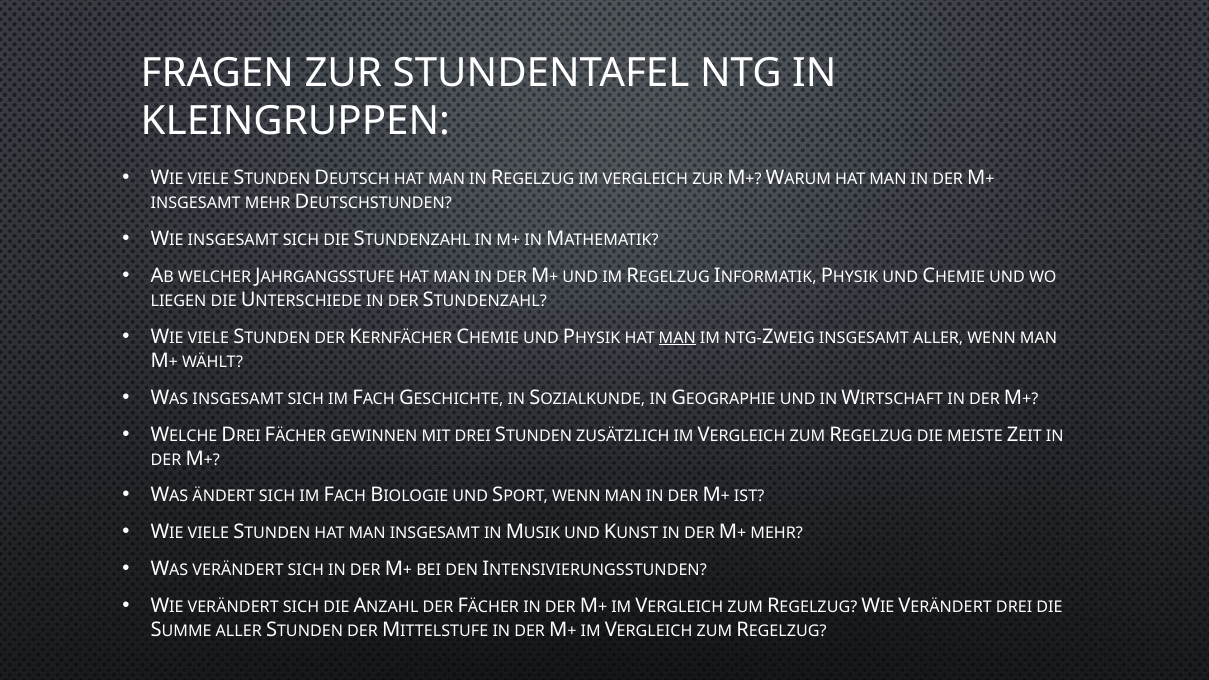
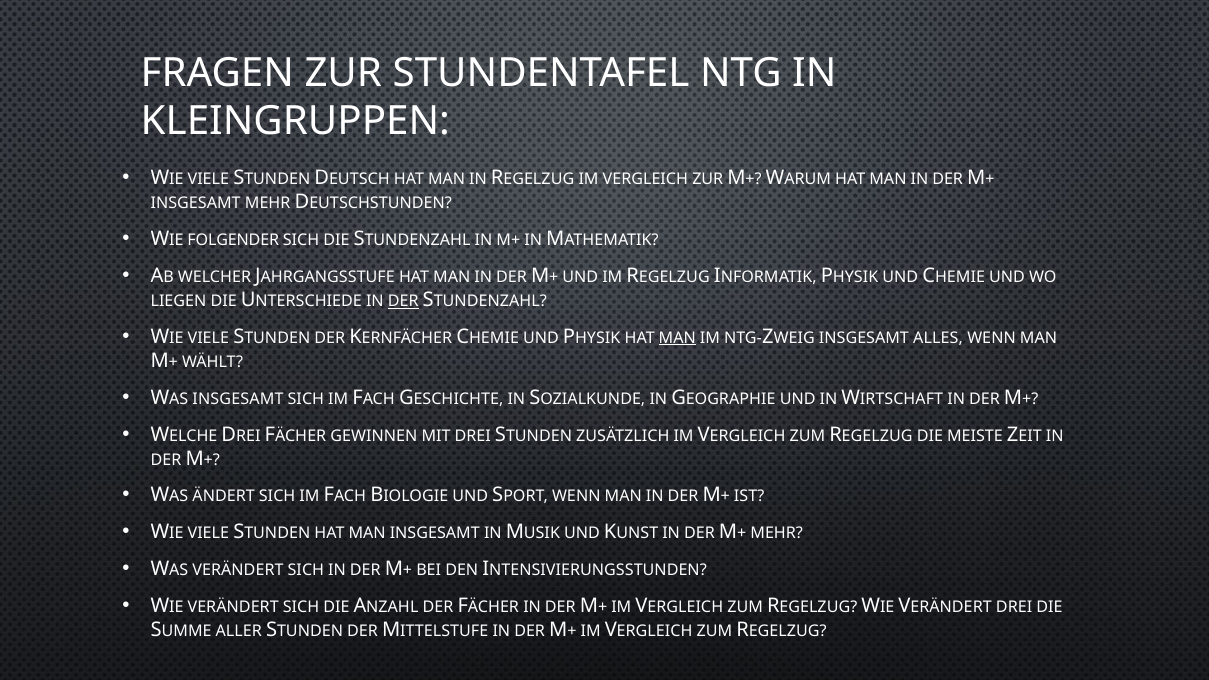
WIE INSGESAMT: INSGESAMT -> FOLGENDER (233, 240)
DER underline: none -> present (403, 301)
INSGESAMT ALLER: ALLER -> ALLES (938, 338)
